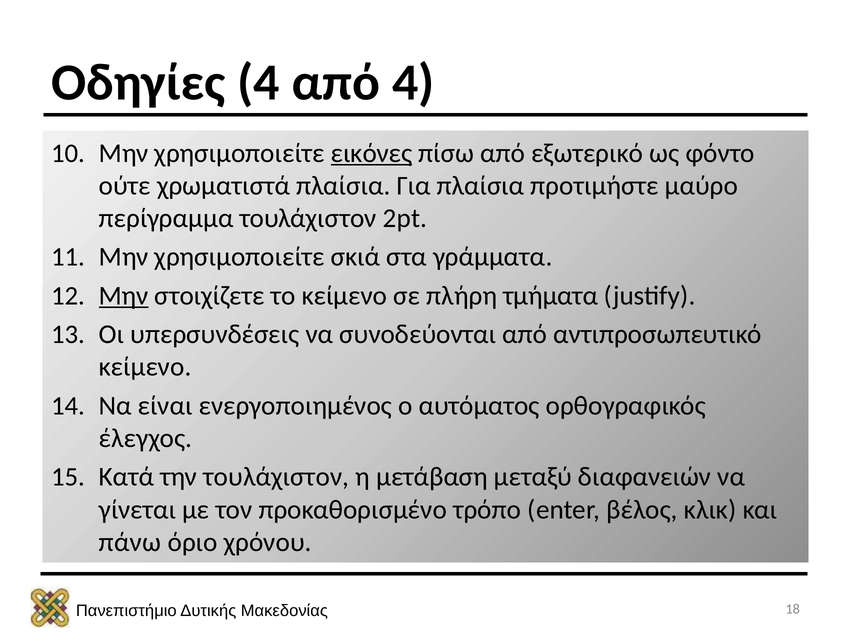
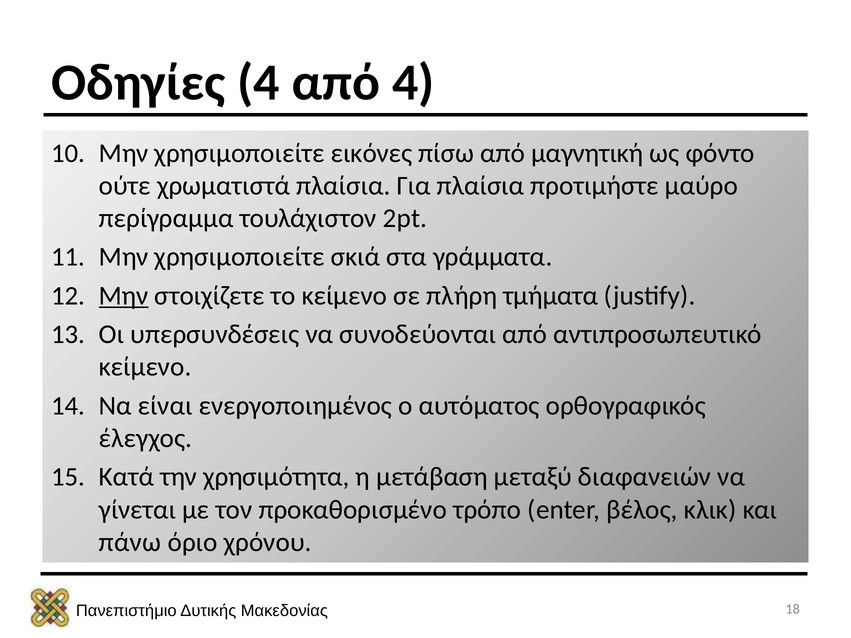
εικόνες underline: present -> none (372, 153)
εξωτερικό: εξωτερικό -> μαγνητική (587, 153)
την τουλάχιστον: τουλάχιστον -> χρησιμότητα (276, 477)
